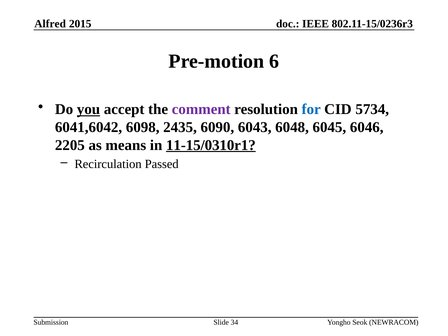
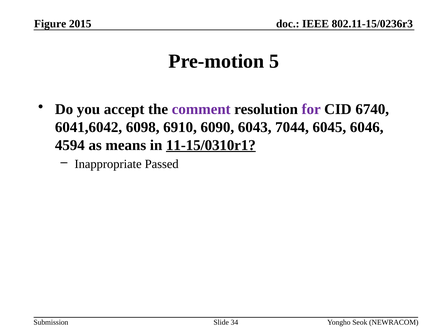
Alfred: Alfred -> Figure (50, 24)
6: 6 -> 5 (274, 61)
you underline: present -> none (89, 109)
for colour: blue -> purple (311, 109)
5734: 5734 -> 6740 (372, 109)
2435: 2435 -> 6910 (180, 127)
6048: 6048 -> 7044 (292, 127)
2205: 2205 -> 4594 (70, 145)
Recirculation: Recirculation -> Inappropriate (108, 164)
